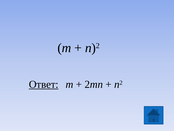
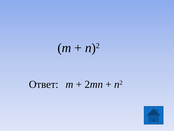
Ответ underline: present -> none (44, 84)
